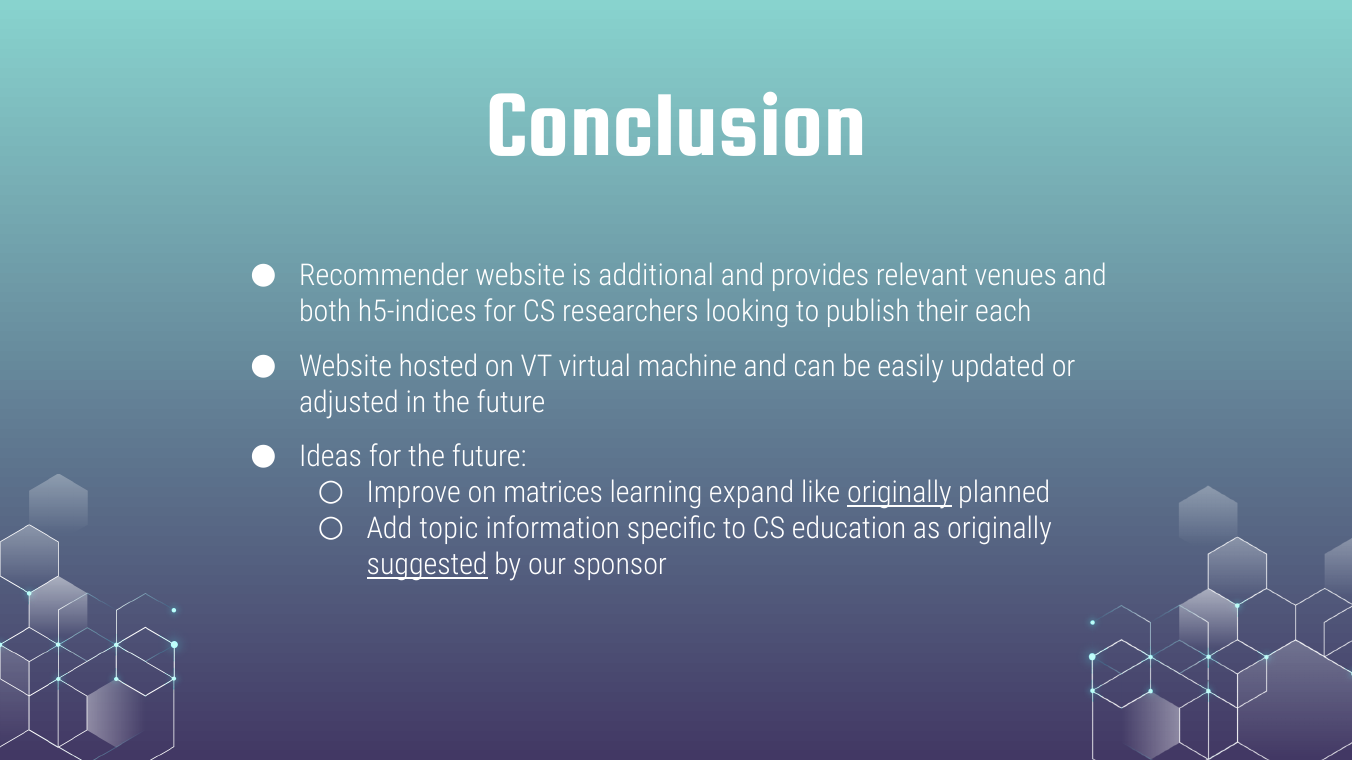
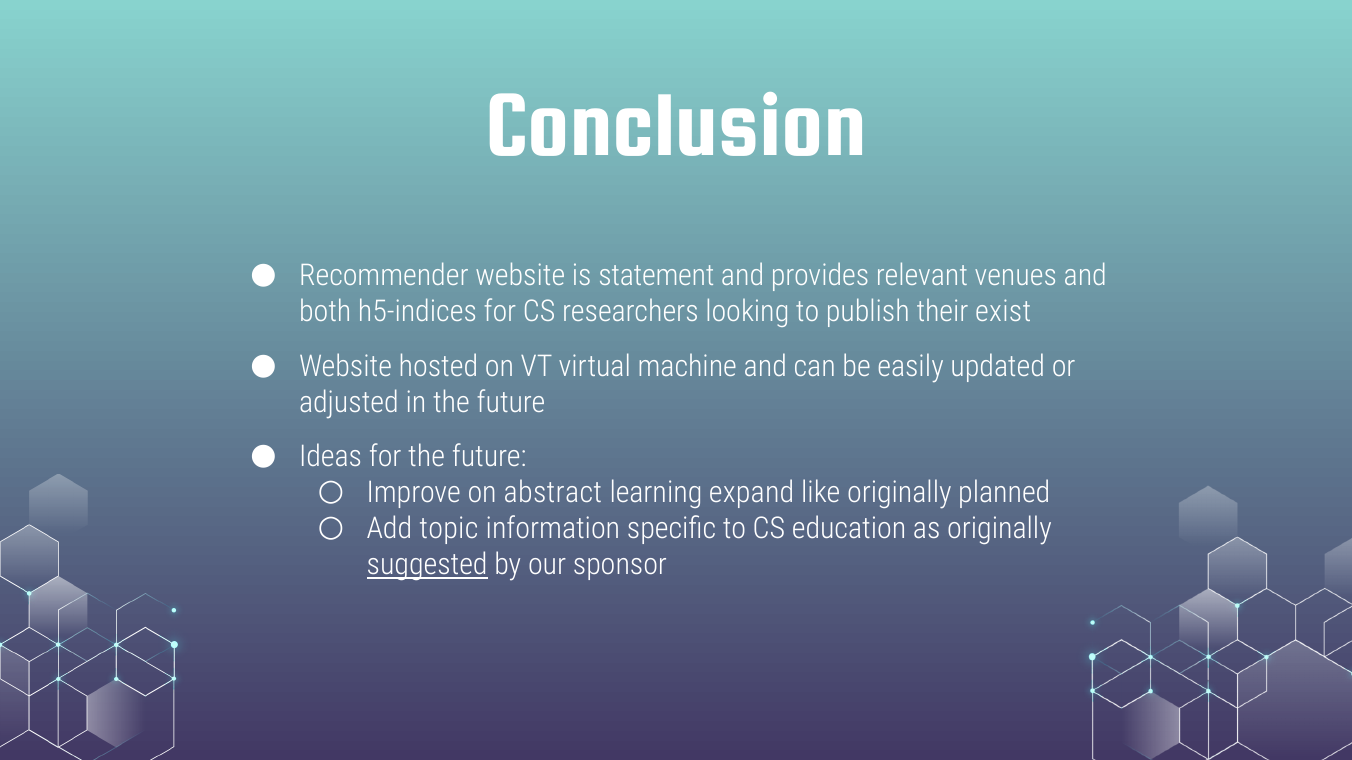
additional: additional -> statement (656, 276)
each: each -> exist (1003, 312)
matrices: matrices -> abstract (553, 493)
originally underline: present -> none (899, 493)
